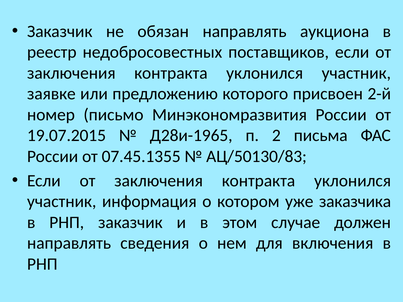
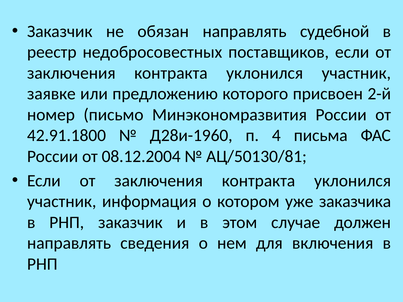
аукциона: аукциона -> судебной (335, 31)
19.07.2015: 19.07.2015 -> 42.91.1800 (67, 136)
Д28и-1965: Д28и-1965 -> Д28и-1960 (191, 136)
2: 2 -> 4 (276, 136)
07.45.1355: 07.45.1355 -> 08.12.2004 (141, 156)
АЦ/50130/83: АЦ/50130/83 -> АЦ/50130/81 (257, 156)
